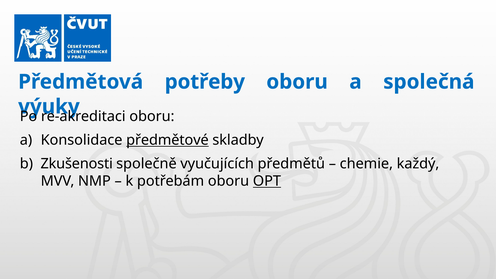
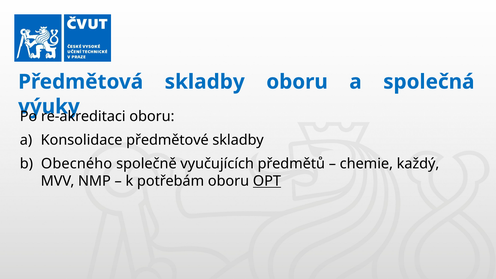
Předmětová potřeby: potřeby -> skladby (205, 82)
předmětové underline: present -> none (167, 140)
Zkušenosti: Zkušenosti -> Obecného (77, 164)
